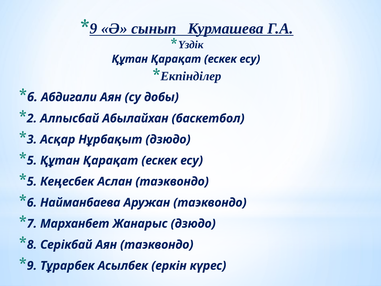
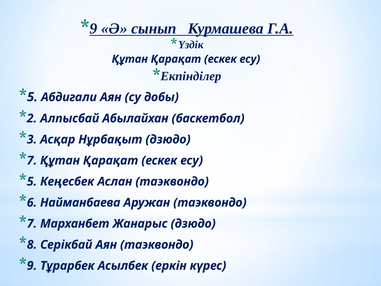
6: 6 -> 5 (32, 97)
5: 5 -> 7 (32, 160)
